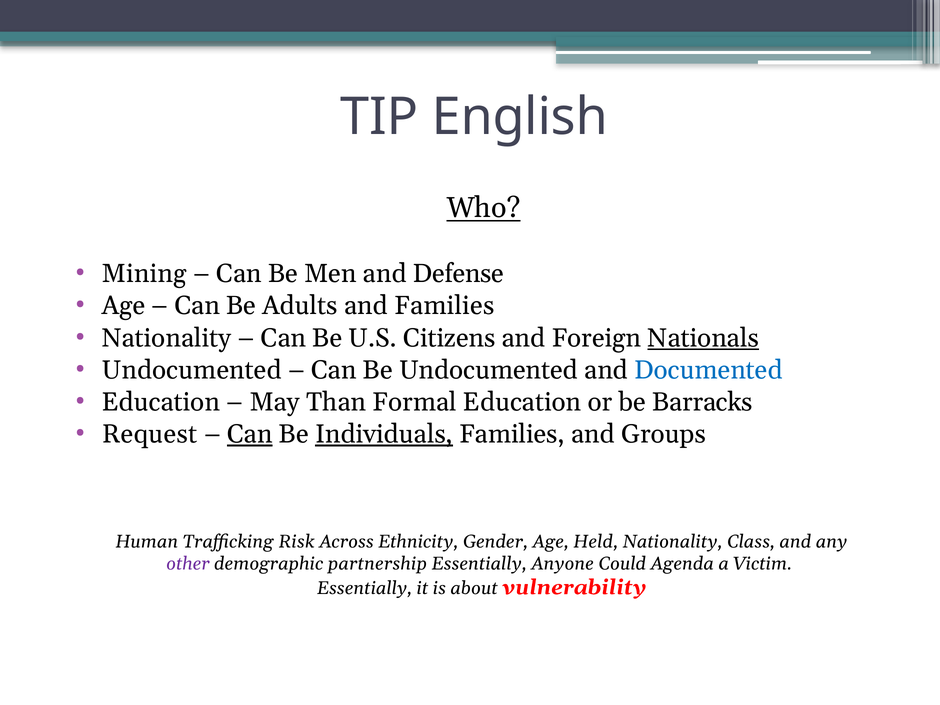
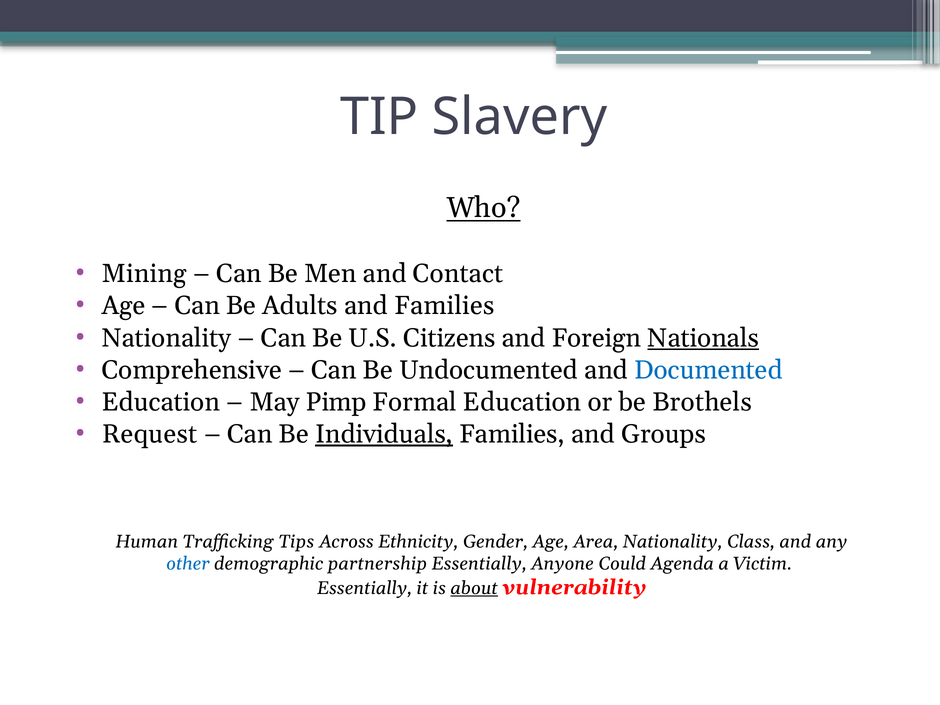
English: English -> Slavery (520, 117)
Defense: Defense -> Contact (458, 274)
Undocumented: Undocumented -> Comprehensive (192, 370)
Than: Than -> Pimp (336, 402)
Barracks: Barracks -> Brothels (702, 402)
Can underline: present -> none (250, 434)
Risk: Risk -> Tips (296, 542)
Held: Held -> Area (596, 542)
other colour: purple -> blue (188, 564)
about underline: none -> present (474, 588)
